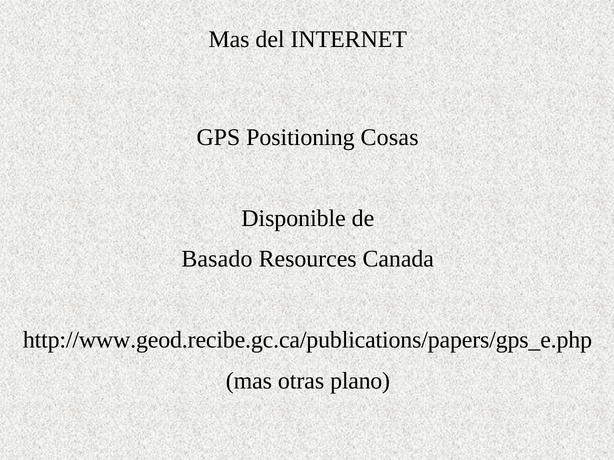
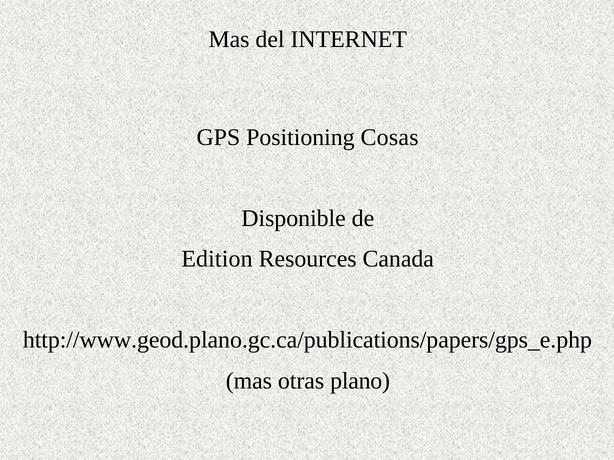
Basado: Basado -> Edition (217, 259)
http://www.geod.recibe.gc.ca/publications/papers/gps_e.php: http://www.geod.recibe.gc.ca/publications/papers/gps_e.php -> http://www.geod.plano.gc.ca/publications/papers/gps_e.php (307, 340)
